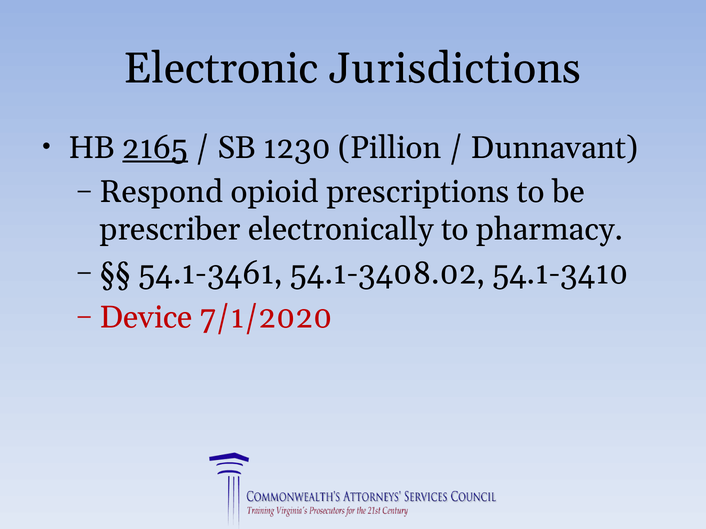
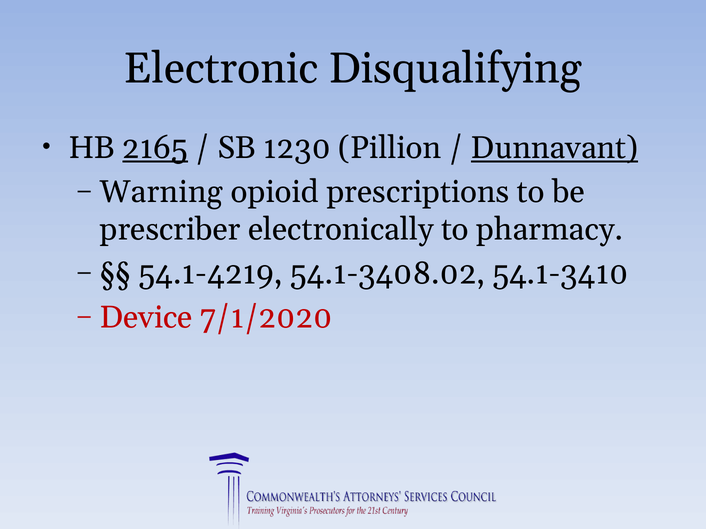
Jurisdictions: Jurisdictions -> Disqualifying (455, 68)
Dunnavant underline: none -> present (555, 148)
Respond: Respond -> Warning (161, 192)
54.1-3461: 54.1-3461 -> 54.1-4219 (211, 274)
